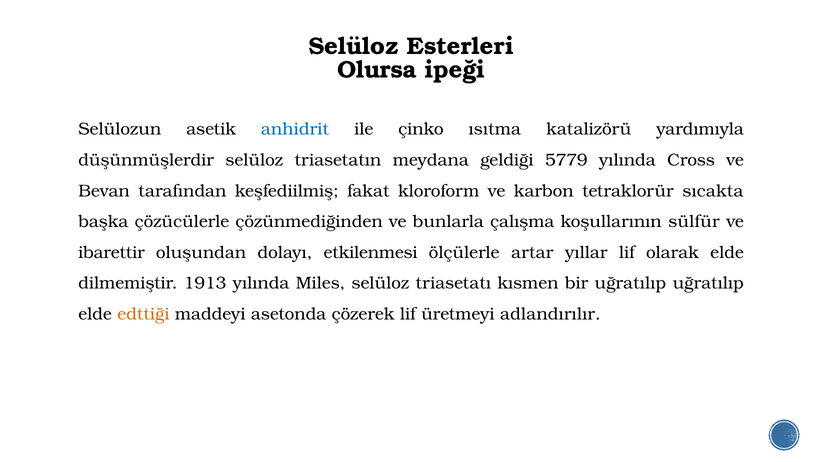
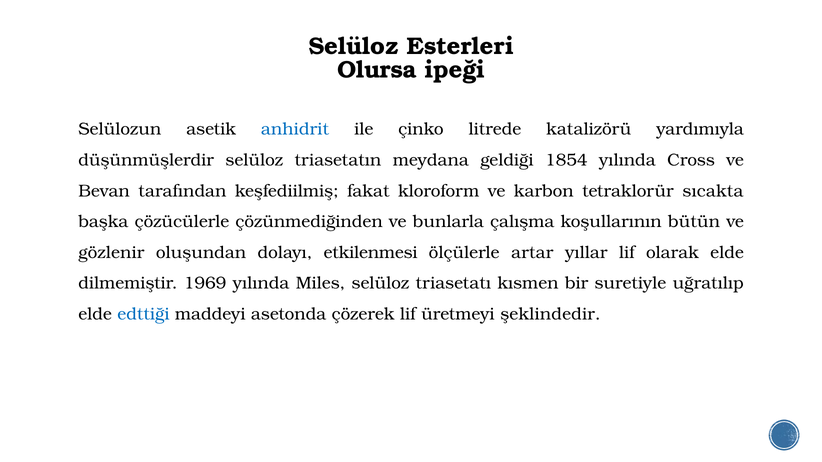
ısıtma: ısıtma -> litrede (495, 129)
5779: 5779 -> 1854 (566, 160)
sülfür: sülfür -> bütün (694, 222)
ibarettir: ibarettir -> gözlenir (111, 253)
1913: 1913 -> 1969 (205, 284)
bir uğratılıp: uğratılıp -> suretiyle (630, 284)
edttiği colour: orange -> blue (143, 314)
adlandırılır: adlandırılır -> şeklindedir (550, 314)
